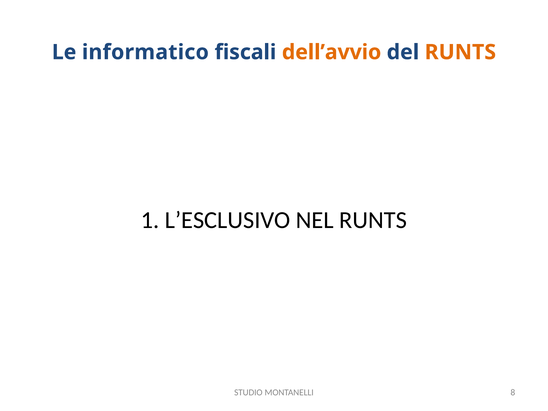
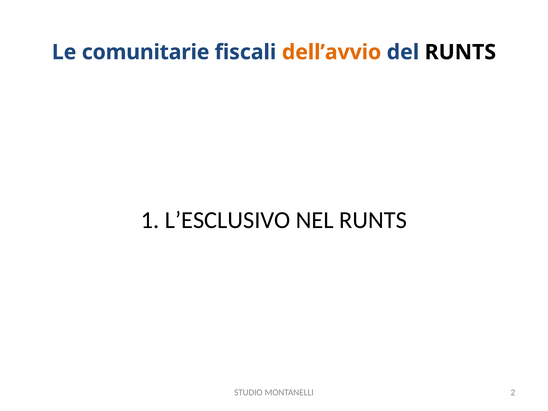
informatico: informatico -> comunitarie (146, 52)
RUNTS colour: orange -> black (460, 52)
8: 8 -> 2 (513, 392)
